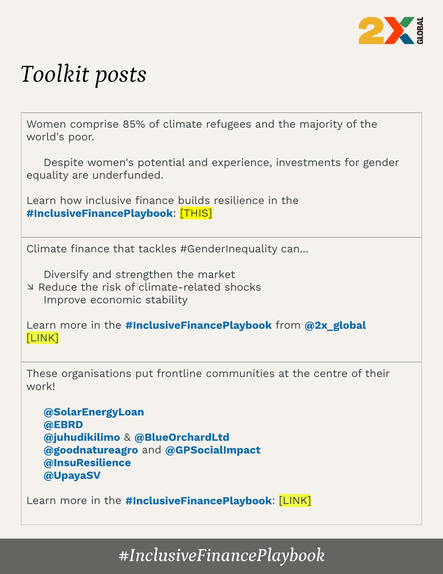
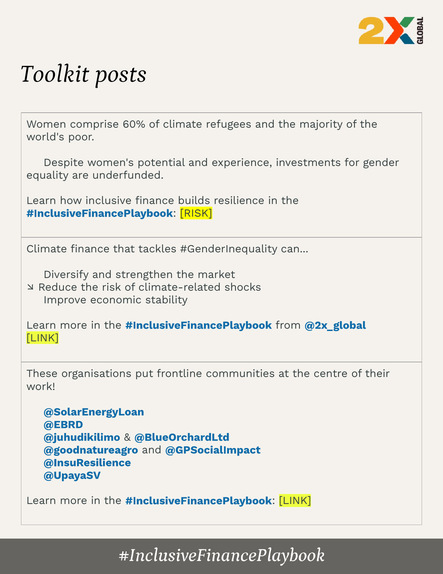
85%: 85% -> 60% (134, 124)
THIS: THIS -> RISK (196, 213)
